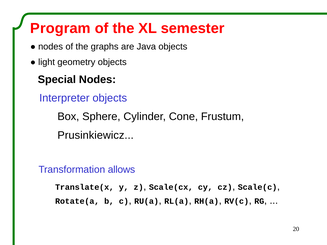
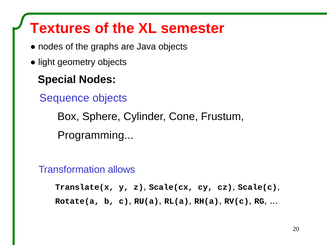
Program: Program -> Textures (61, 28)
Interpreter: Interpreter -> Sequence (64, 98)
Prusinkiewicz: Prusinkiewicz -> Programming (96, 135)
